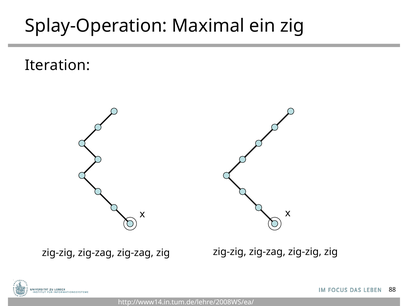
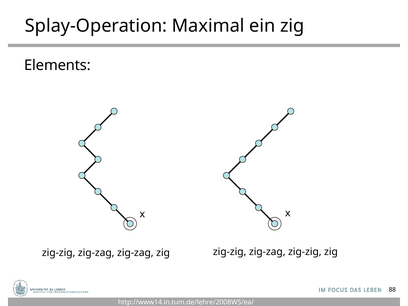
Iteration: Iteration -> Elements (58, 65)
